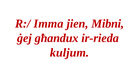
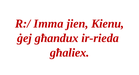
Mibni: Mibni -> Kienu (108, 24)
kuljum: kuljum -> għaliex (70, 53)
